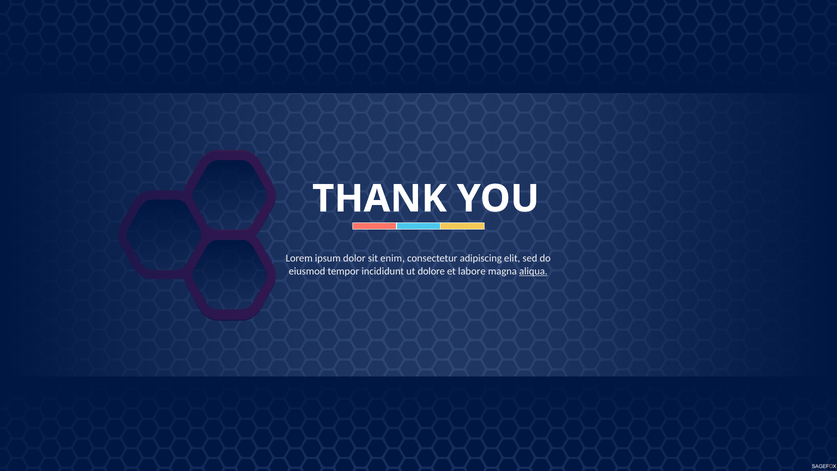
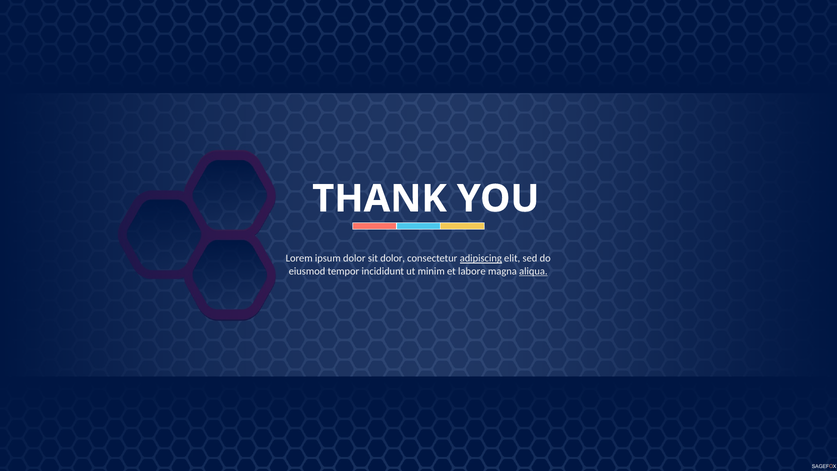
sit enim: enim -> dolor (393, 258)
adipiscing underline: none -> present (481, 258)
dolore: dolore -> minim (431, 271)
